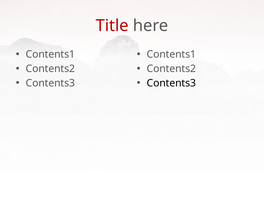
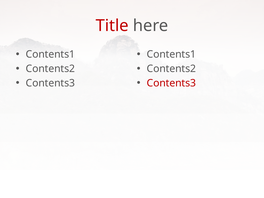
Contents3 colour: black -> red (171, 83)
